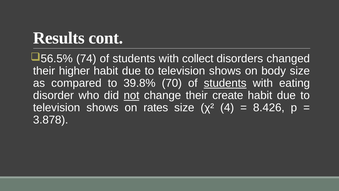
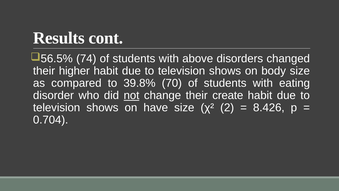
collect: collect -> above (198, 59)
students underline: present -> none (225, 83)
rates: rates -> have (156, 107)
4: 4 -> 2 (227, 107)
3.878: 3.878 -> 0.704 (51, 120)
